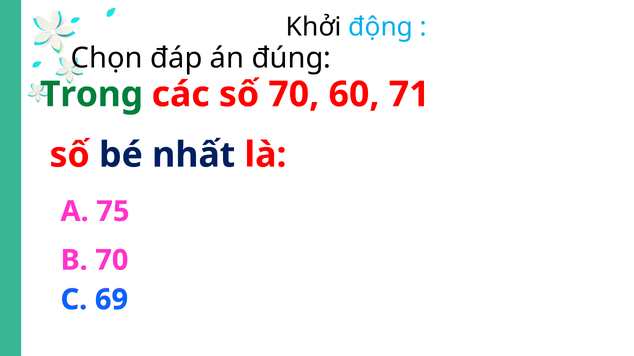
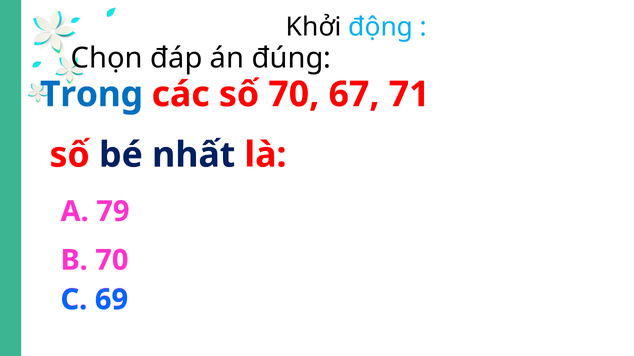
Trong colour: green -> blue (92, 95)
60: 60 -> 67 (354, 95)
75: 75 -> 79 (113, 212)
